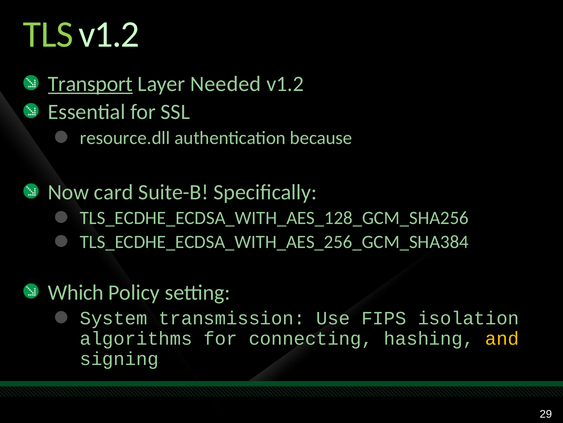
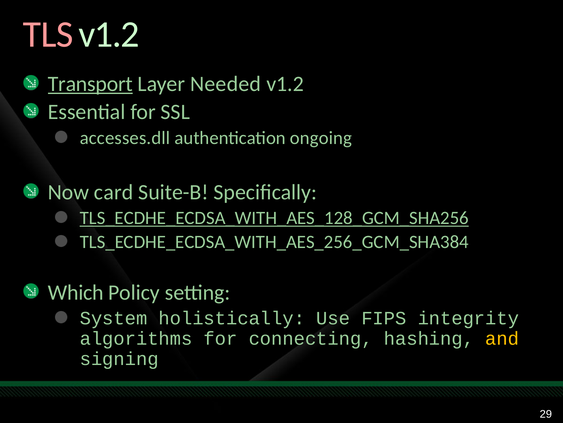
TLS colour: light green -> pink (48, 34)
resource.dll: resource.dll -> accesses.dll (125, 138)
because: because -> ongoing (321, 138)
TLS_ECDHE_ECDSA_WITH_AES_128_GCM_SHA256 underline: none -> present (274, 218)
transmission: transmission -> holistically (232, 318)
isolation: isolation -> integrity (468, 318)
